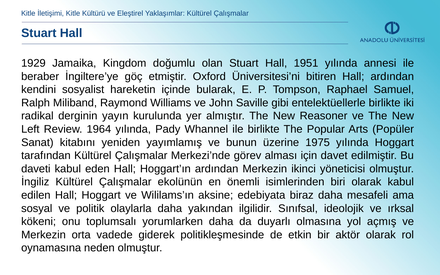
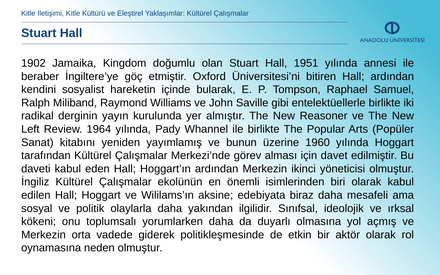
1929: 1929 -> 1902 (33, 63)
1975: 1975 -> 1960 (318, 142)
